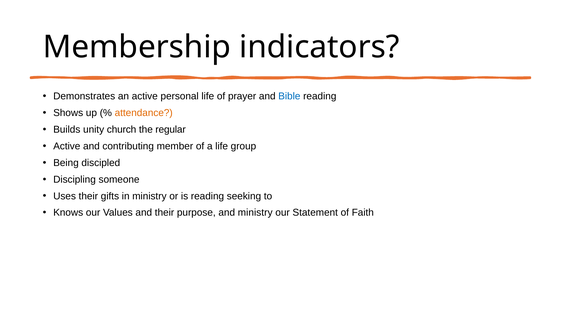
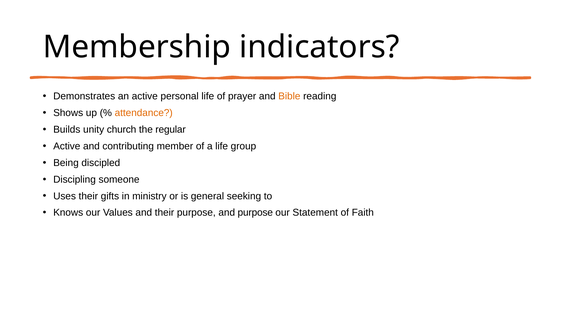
Bible colour: blue -> orange (289, 96)
is reading: reading -> general (207, 196)
and ministry: ministry -> purpose (255, 212)
